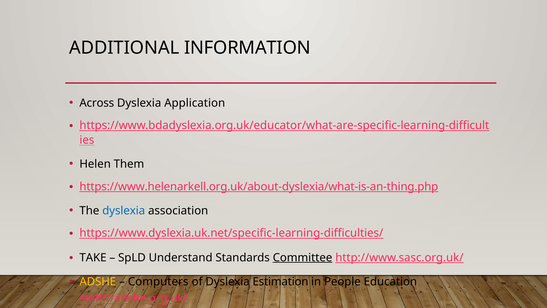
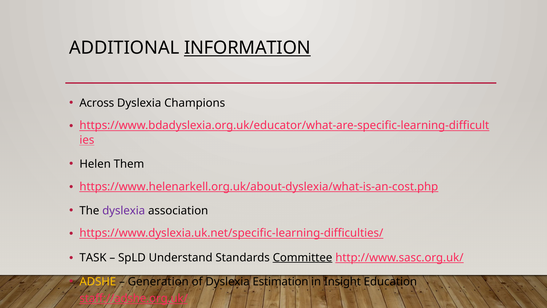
INFORMATION underline: none -> present (247, 48)
Application: Application -> Champions (195, 103)
https://www.helenarkell.org.uk/about-dyslexia/what-is-an-thing.php: https://www.helenarkell.org.uk/about-dyslexia/what-is-an-thing.php -> https://www.helenarkell.org.uk/about-dyslexia/what-is-an-cost.php (259, 186)
dyslexia colour: blue -> purple (124, 210)
TAKE: TAKE -> TASK (93, 257)
Computers: Computers -> Generation (158, 281)
People: People -> Insight (342, 281)
